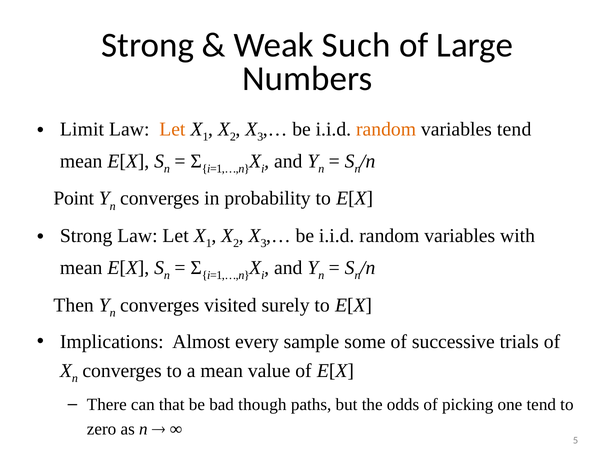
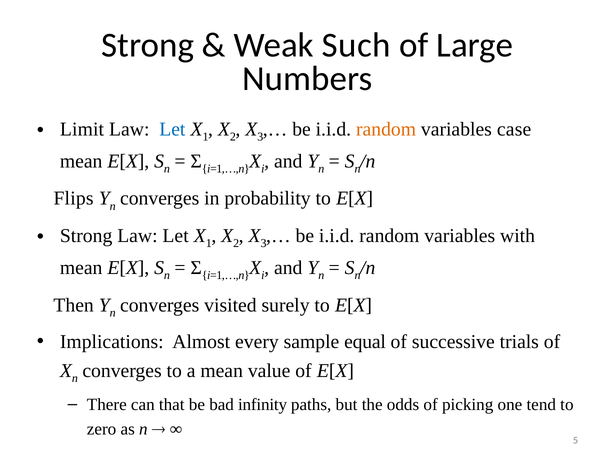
Let colour: orange -> blue (172, 129)
variables tend: tend -> case (514, 129)
Point: Point -> Flips (74, 199)
some: some -> equal (365, 342)
though: though -> infinity (263, 405)
